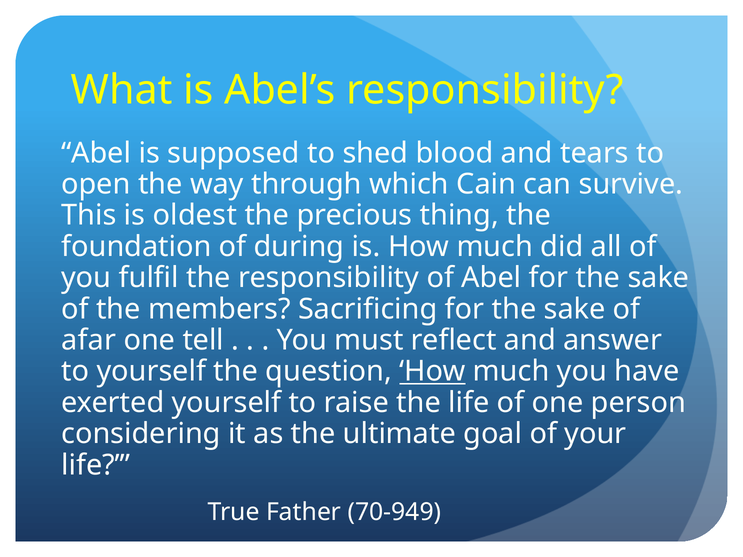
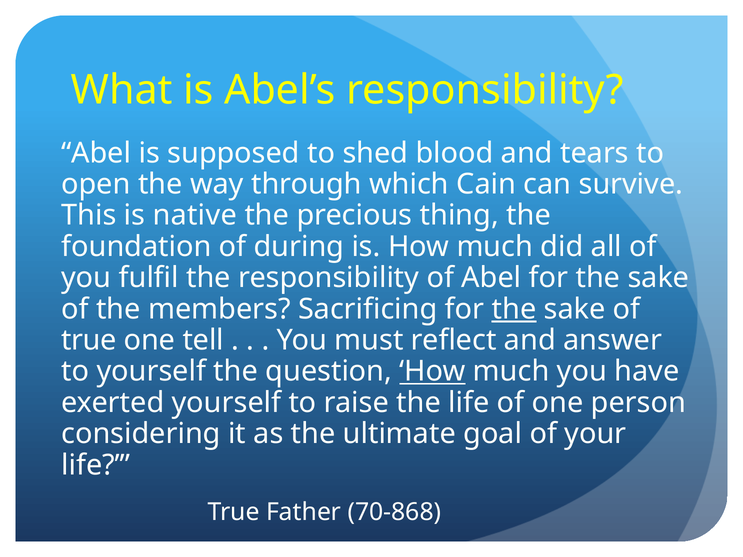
oldest: oldest -> native (195, 216)
the underline: none -> present (514, 309)
afar: afar -> true (89, 340)
70-949: 70-949 -> 70-868 (394, 512)
